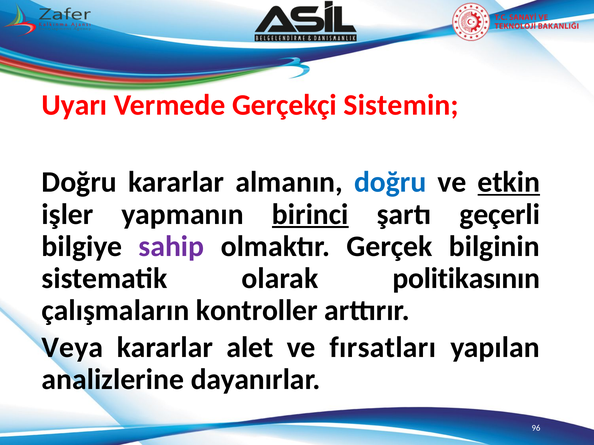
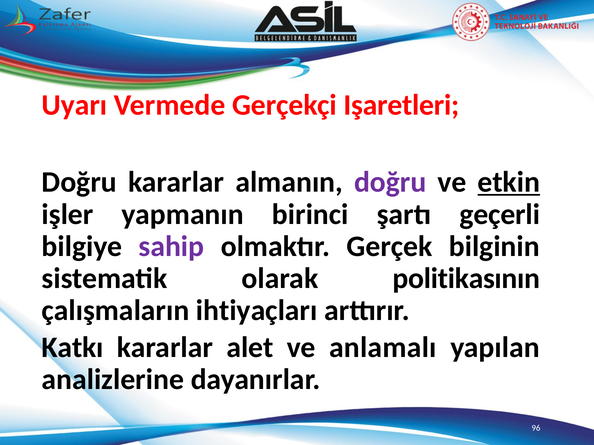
Sistemin: Sistemin -> Işaretleri (401, 105)
doğru colour: blue -> purple (390, 182)
birinci underline: present -> none (310, 214)
kontroller: kontroller -> ihtiyaçları (257, 311)
Veya: Veya -> Katkı (73, 348)
fırsatları: fırsatları -> anlamalı (383, 348)
